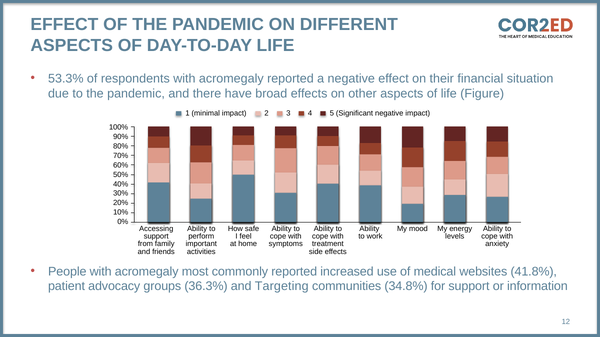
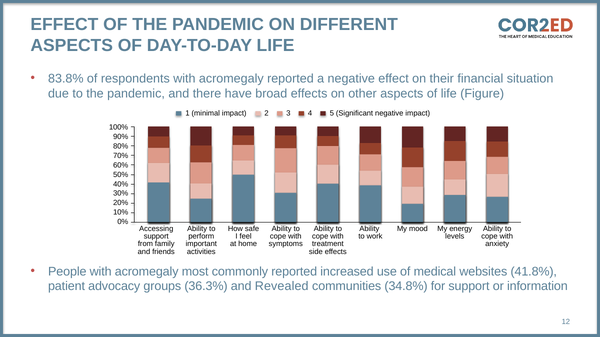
53.3%: 53.3% -> 83.8% (66, 79)
Targeting: Targeting -> Revealed (282, 287)
